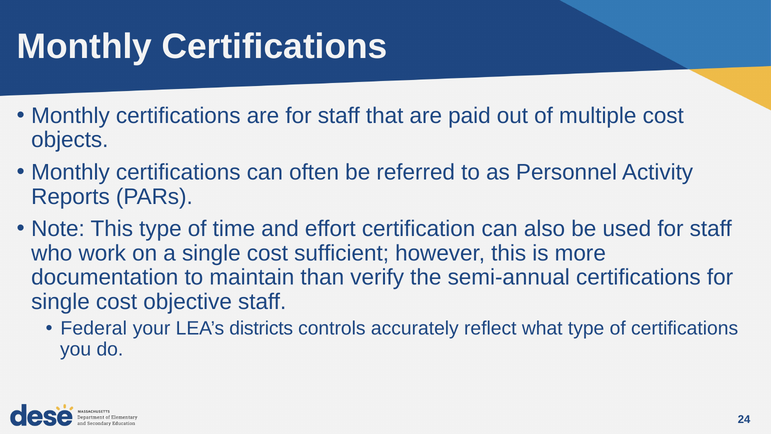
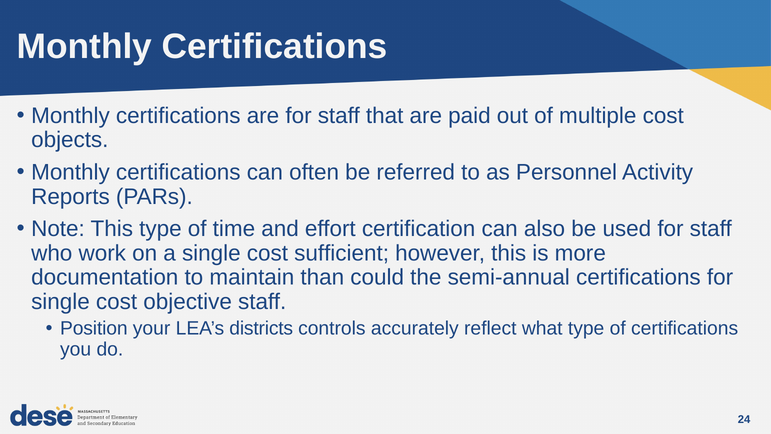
verify: verify -> could (377, 277)
Federal: Federal -> Position (94, 328)
